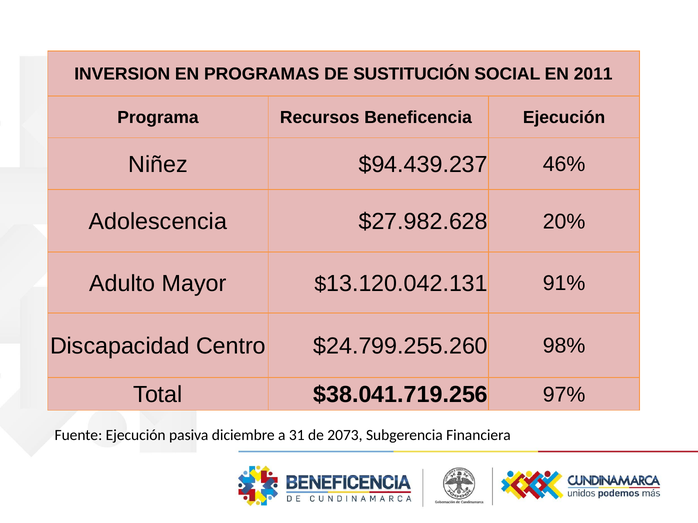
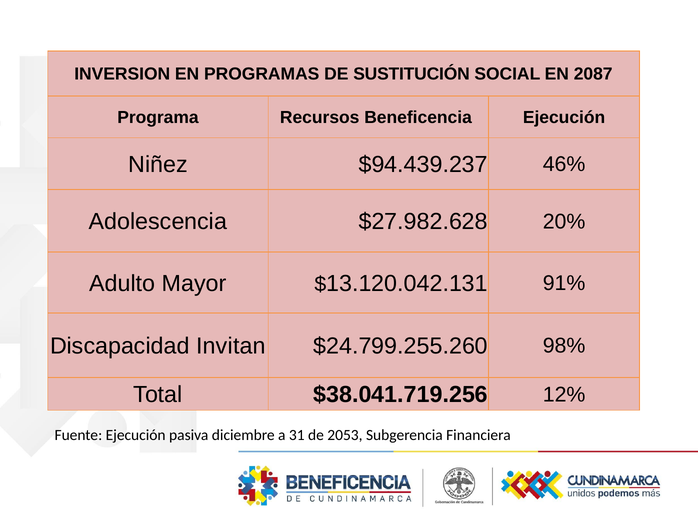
2011: 2011 -> 2087 (593, 74)
Centro: Centro -> Invitan (231, 346)
97%: 97% -> 12% (564, 395)
2073: 2073 -> 2053 (345, 435)
